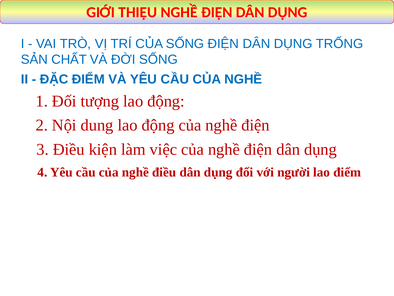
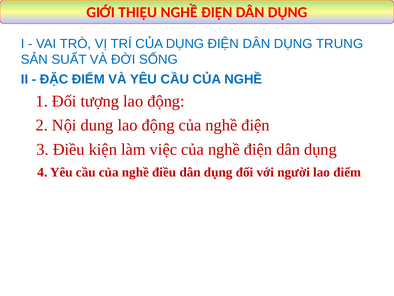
CỦA SỐNG: SỐNG -> DỤNG (185, 44)
TRỐNG: TRỐNG -> TRUNG (340, 44)
CHẤT: CHẤT -> SUẤT (69, 59)
